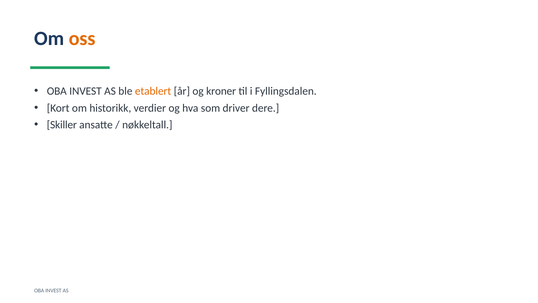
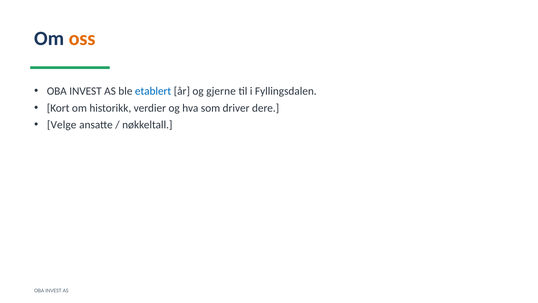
etablert colour: orange -> blue (153, 91)
kroner: kroner -> gjerne (221, 91)
Skiller: Skiller -> Velge (62, 125)
